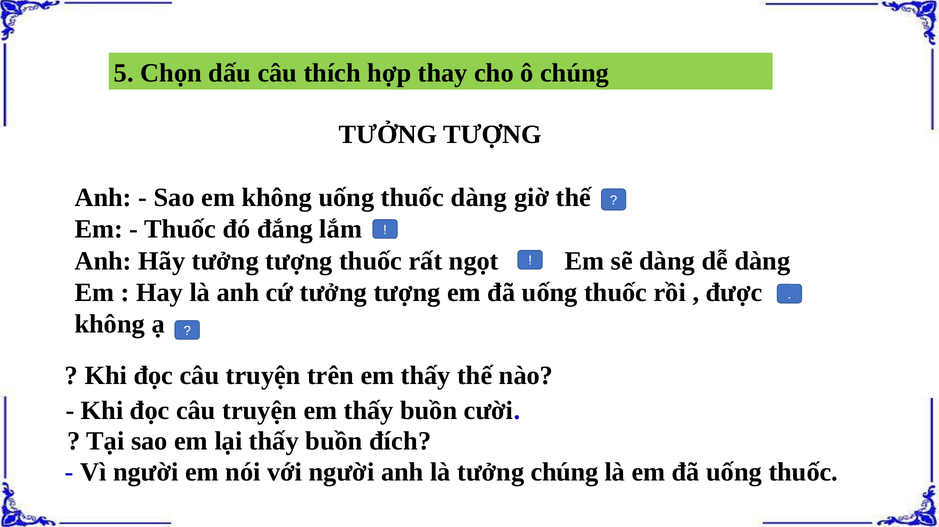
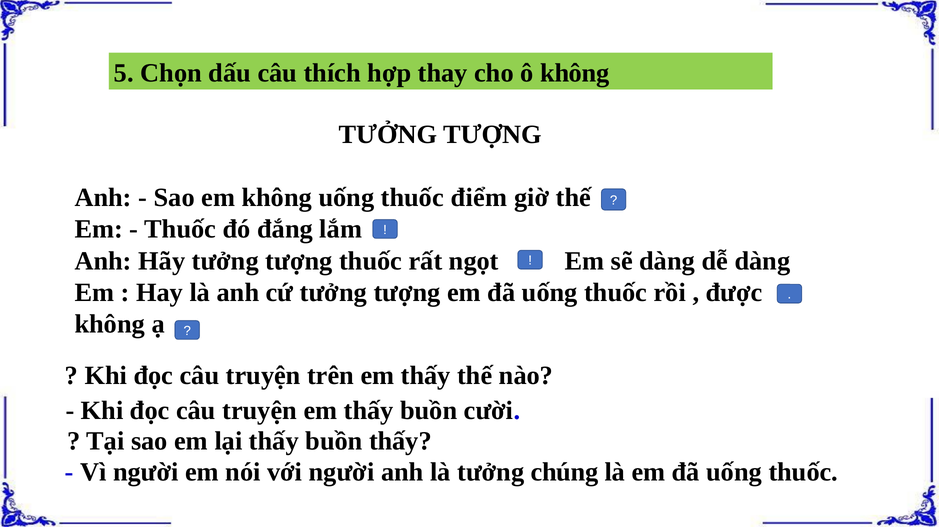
ô chúng: chúng -> không (575, 73)
thuốc dàng: dàng -> điểm (479, 198)
buồn đích: đích -> thấy (400, 442)
